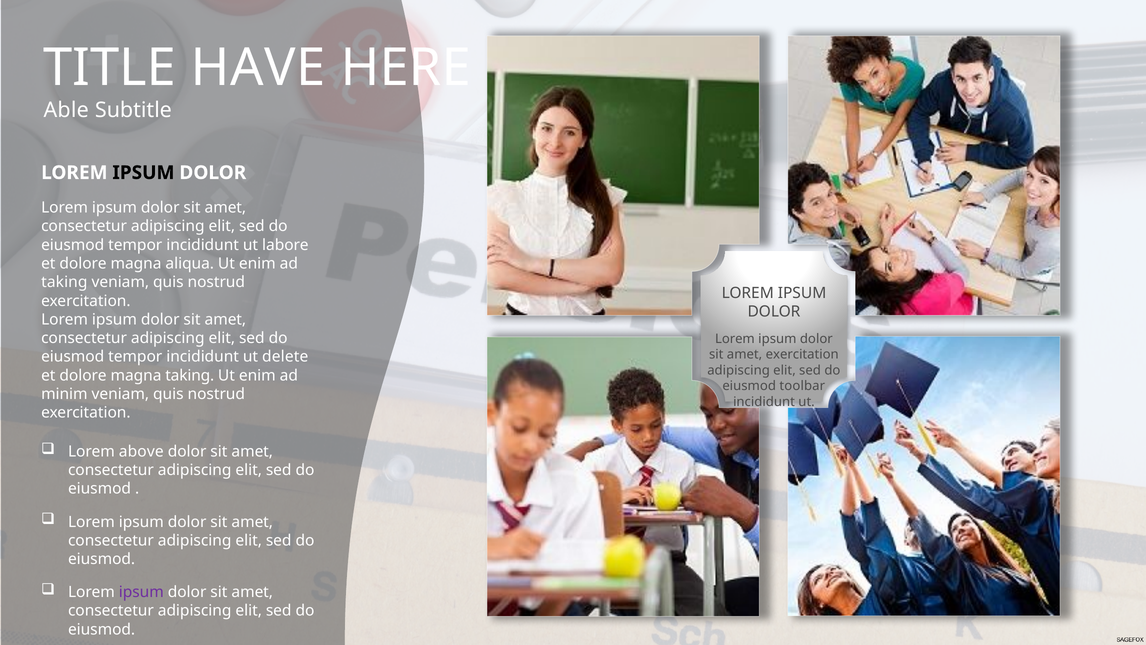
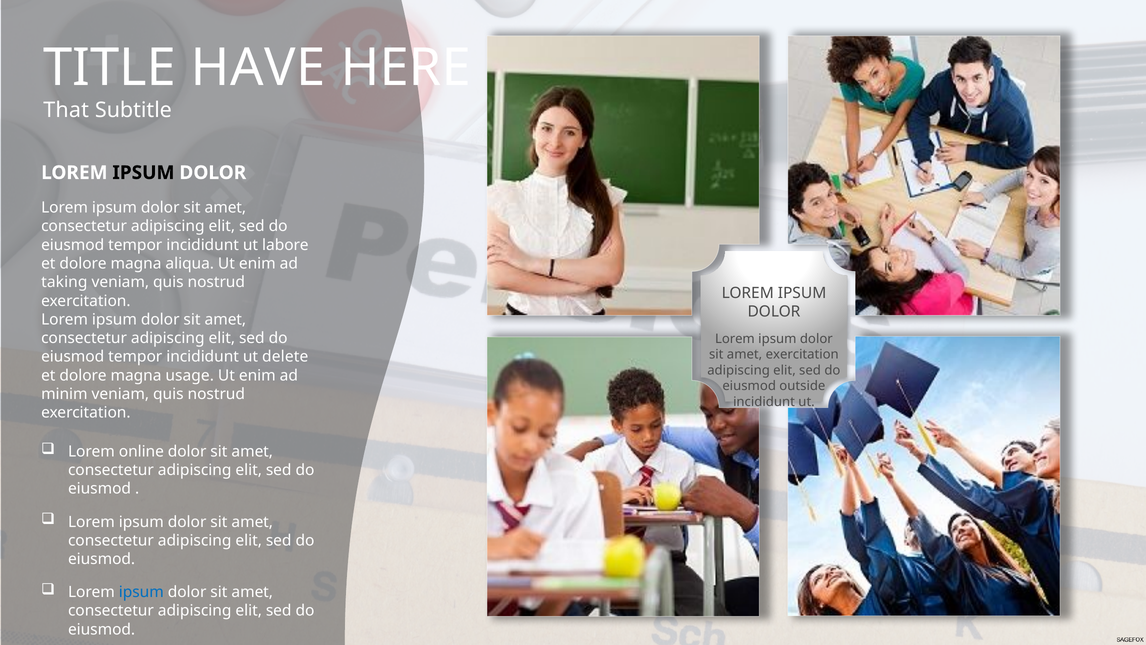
Able: Able -> That (66, 110)
magna taking: taking -> usage (190, 375)
toolbar: toolbar -> outside (802, 386)
above: above -> online (141, 451)
ipsum colour: purple -> blue (141, 592)
